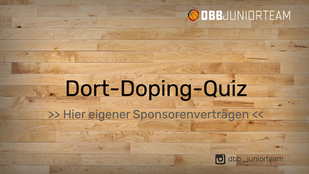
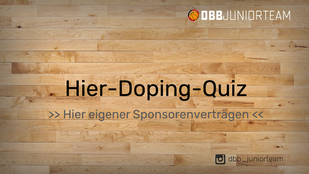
Dort-Doping-Quiz: Dort-Doping-Quiz -> Hier-Doping-Quiz (156, 89)
